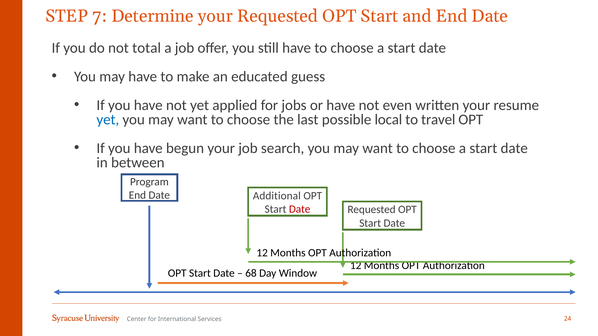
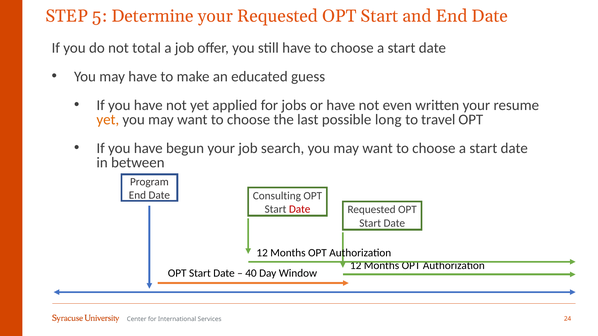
7: 7 -> 5 (100, 16)
yet colour: blue -> orange (108, 120)
local: local -> long (388, 120)
Additional: Additional -> Consulting (277, 196)
68: 68 -> 40 (251, 274)
